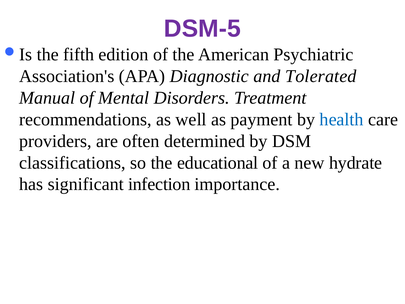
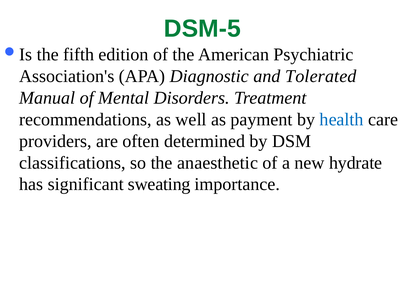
DSM-5 colour: purple -> green (202, 29)
educational: educational -> anaesthetic (218, 163)
infection: infection -> sweating (159, 184)
